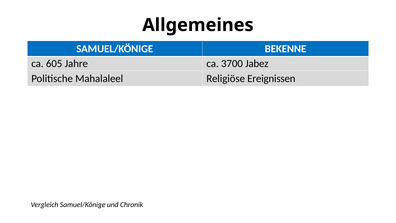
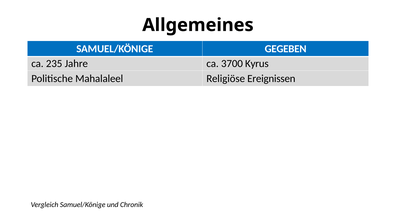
BEKENNE: BEKENNE -> GEGEBEN (286, 49)
605: 605 -> 235 (54, 64)
Jabez: Jabez -> Kyrus (257, 64)
